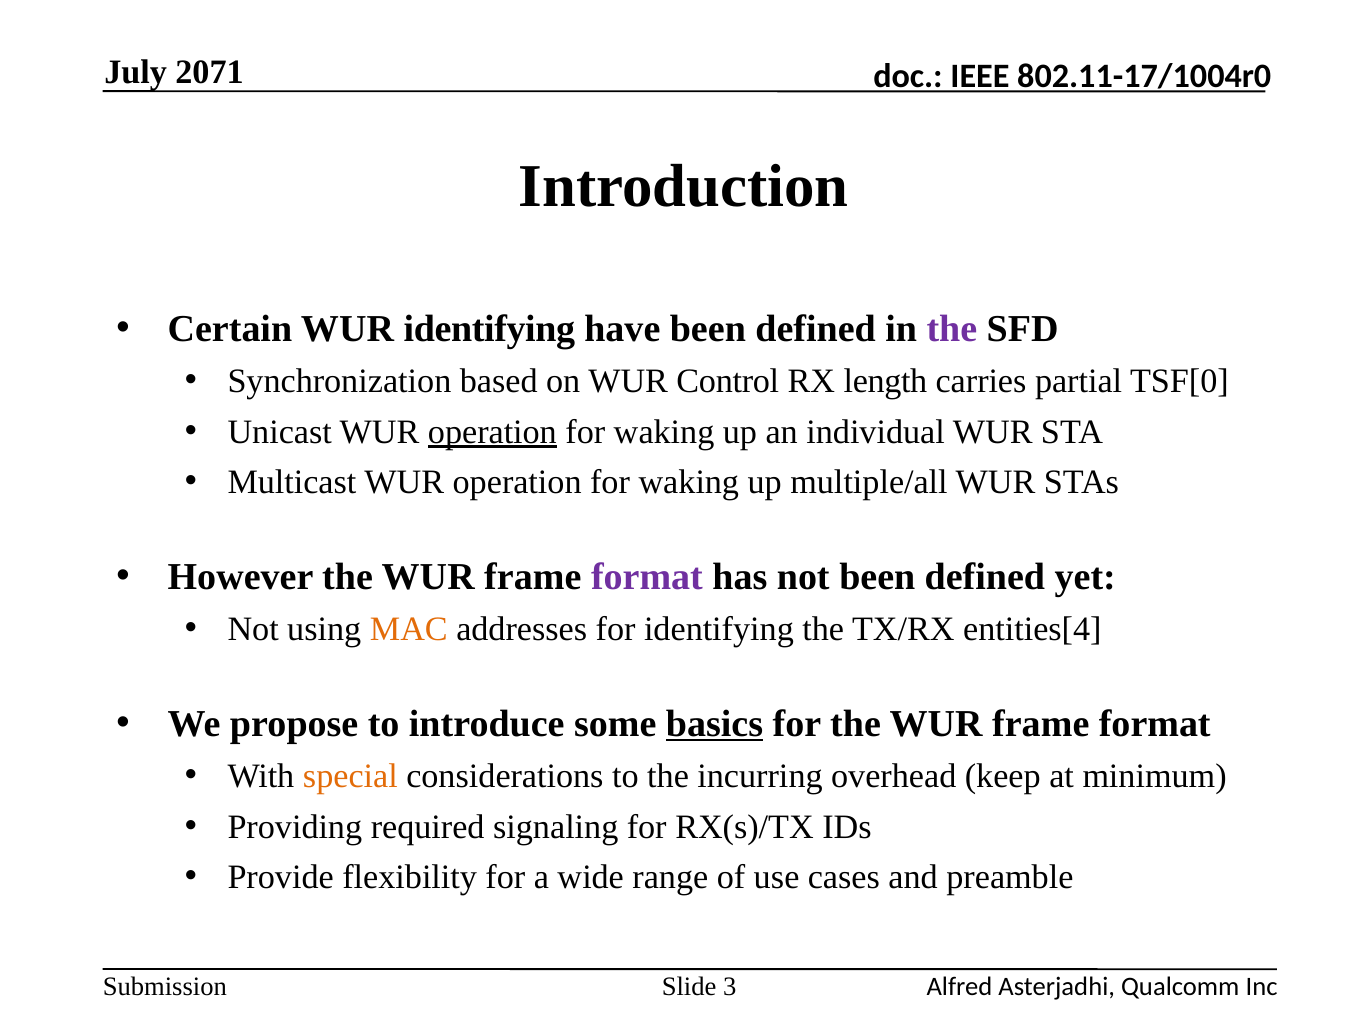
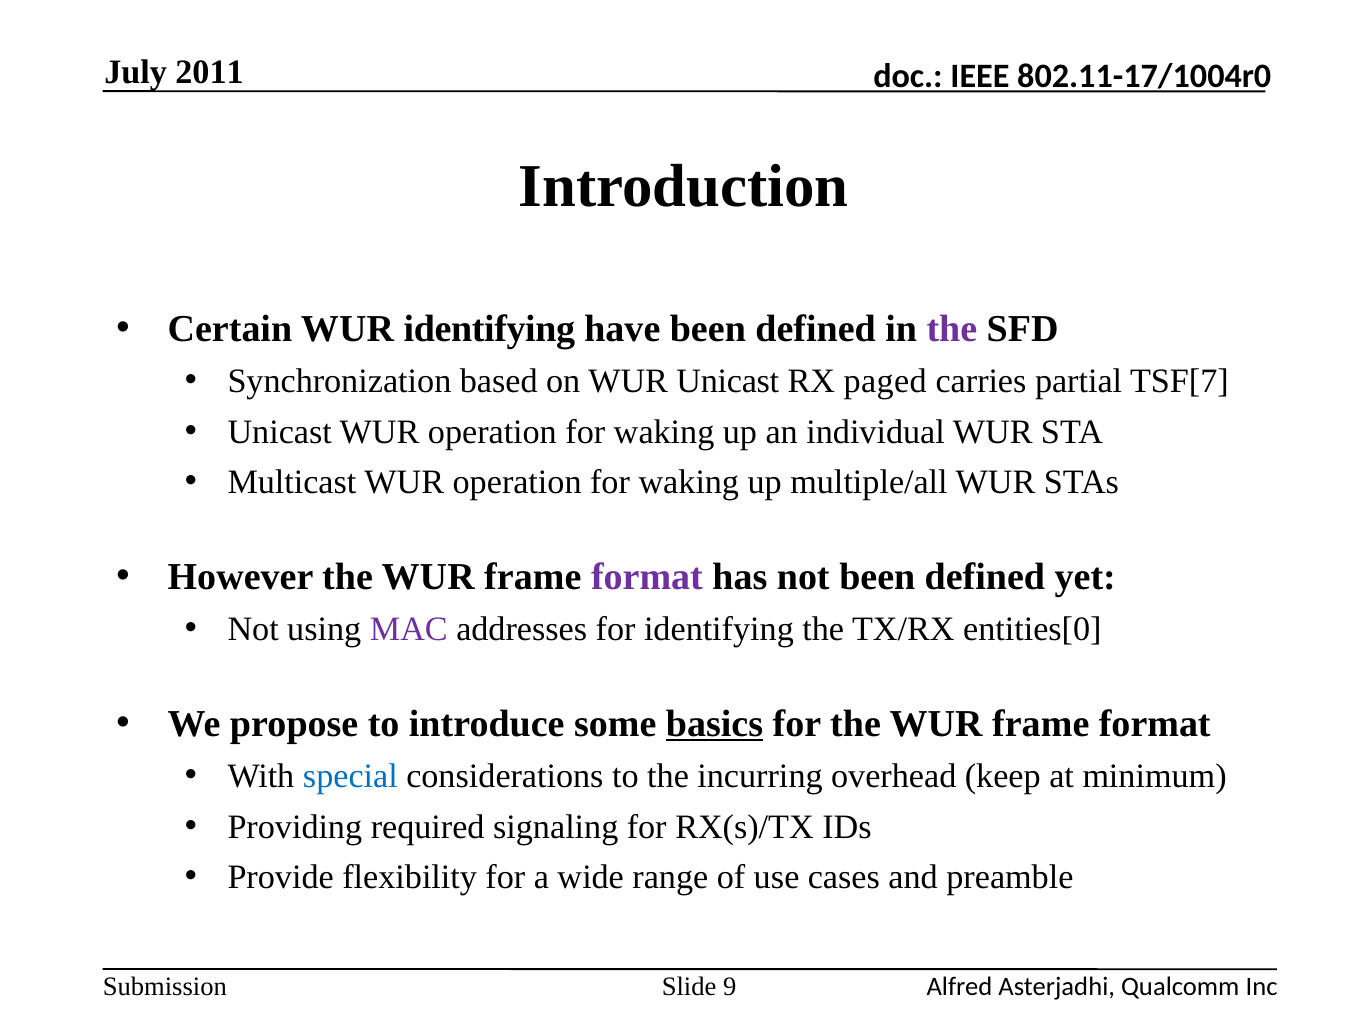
2071: 2071 -> 2011 (210, 73)
WUR Control: Control -> Unicast (728, 381)
length: length -> paged (885, 381)
TSF[0: TSF[0 -> TSF[7 (1179, 381)
operation underline: present -> none (492, 432)
MAC colour: orange -> purple (409, 629)
entities[4: entities[4 -> entities[0 (1032, 629)
special colour: orange -> blue (350, 776)
3: 3 -> 9 (730, 987)
